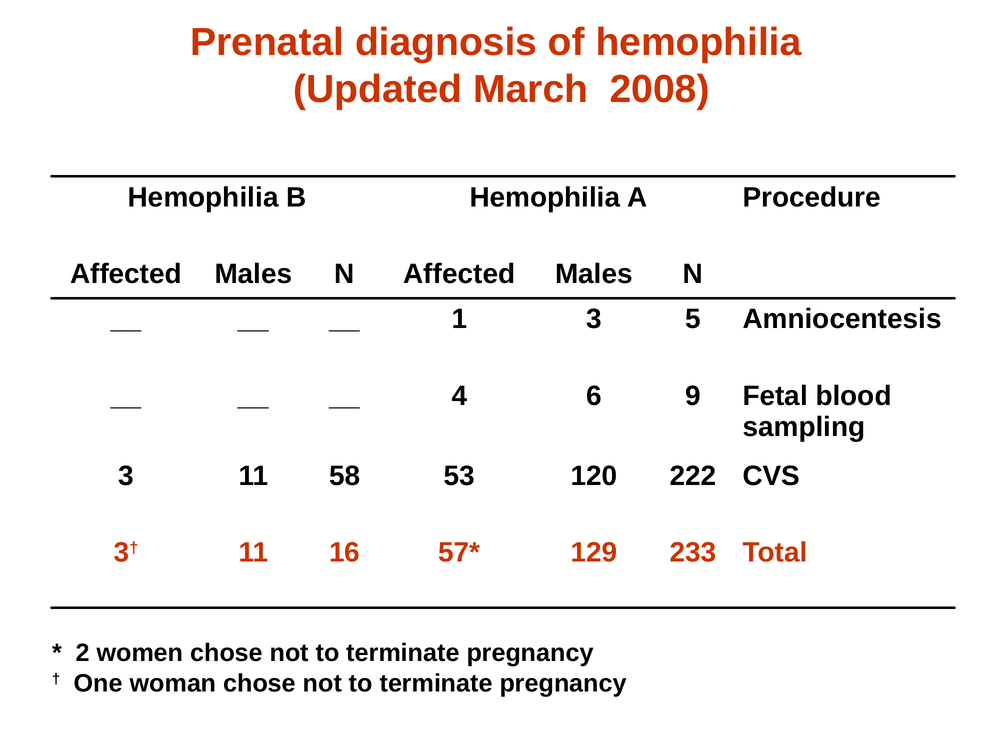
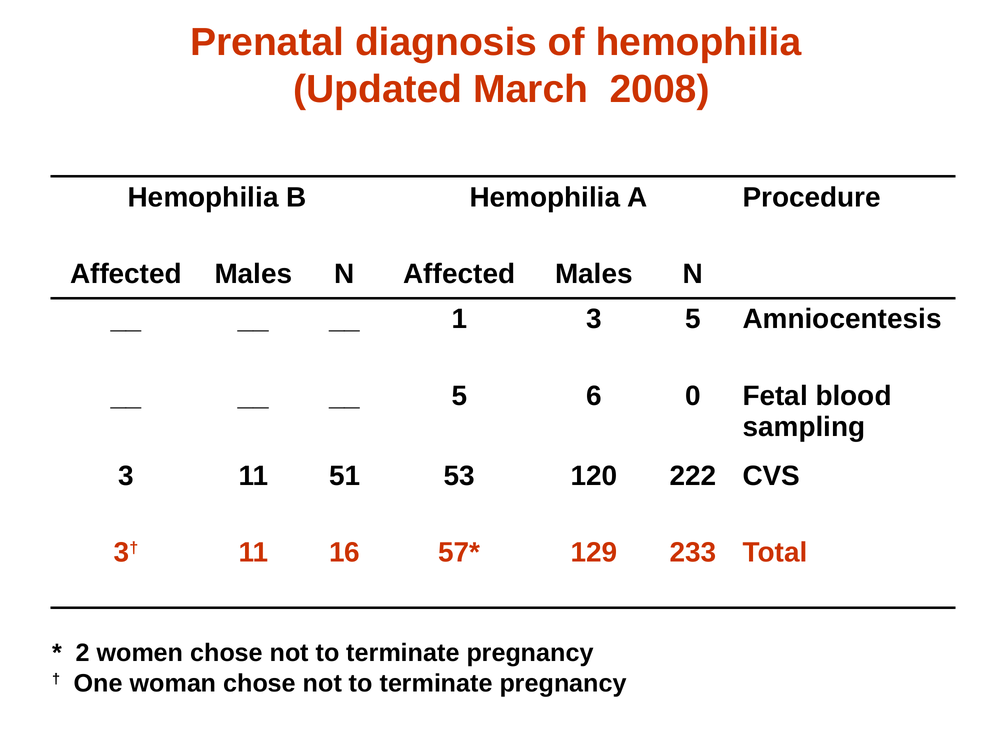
4: 4 -> 5 (459, 396)
9: 9 -> 0 (693, 396)
58: 58 -> 51 (345, 476)
